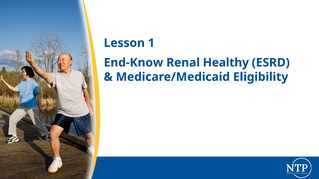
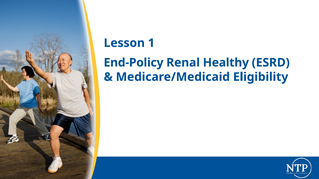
End-Know: End-Know -> End-Policy (134, 63)
